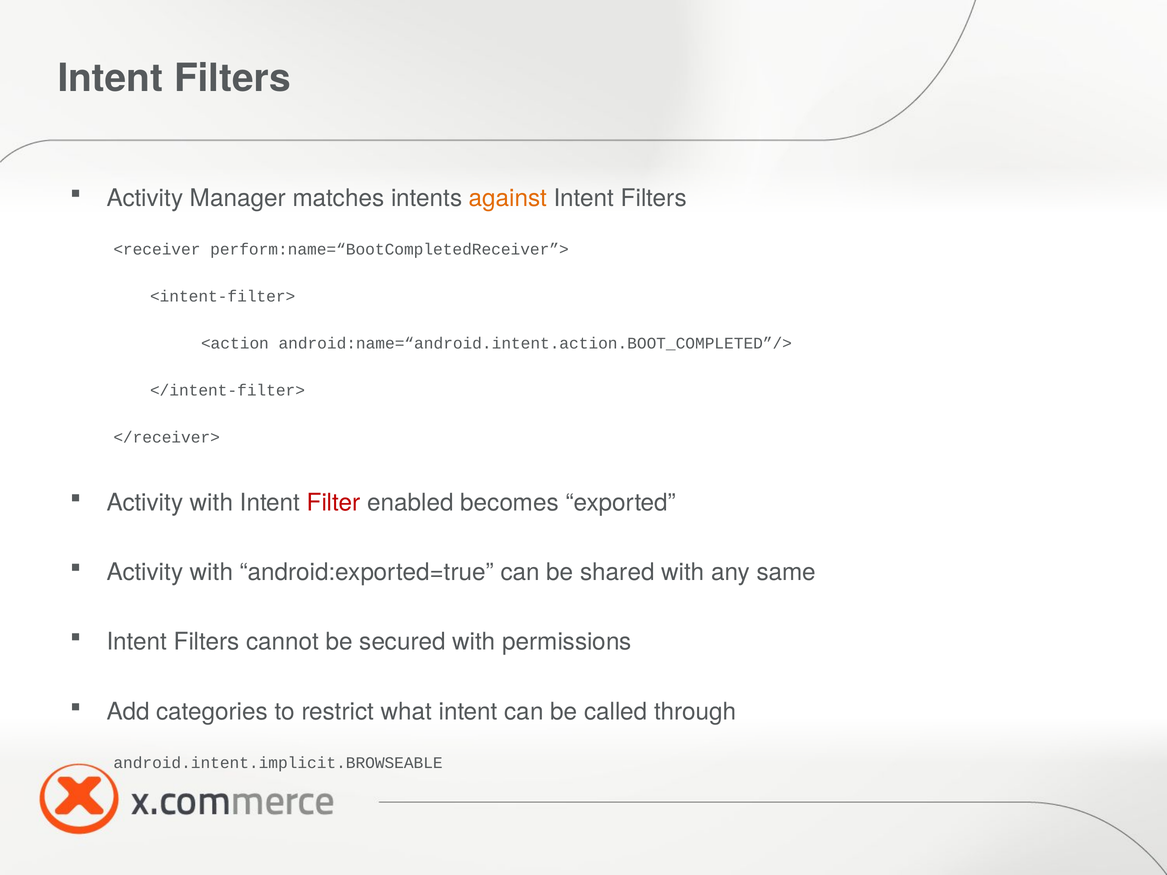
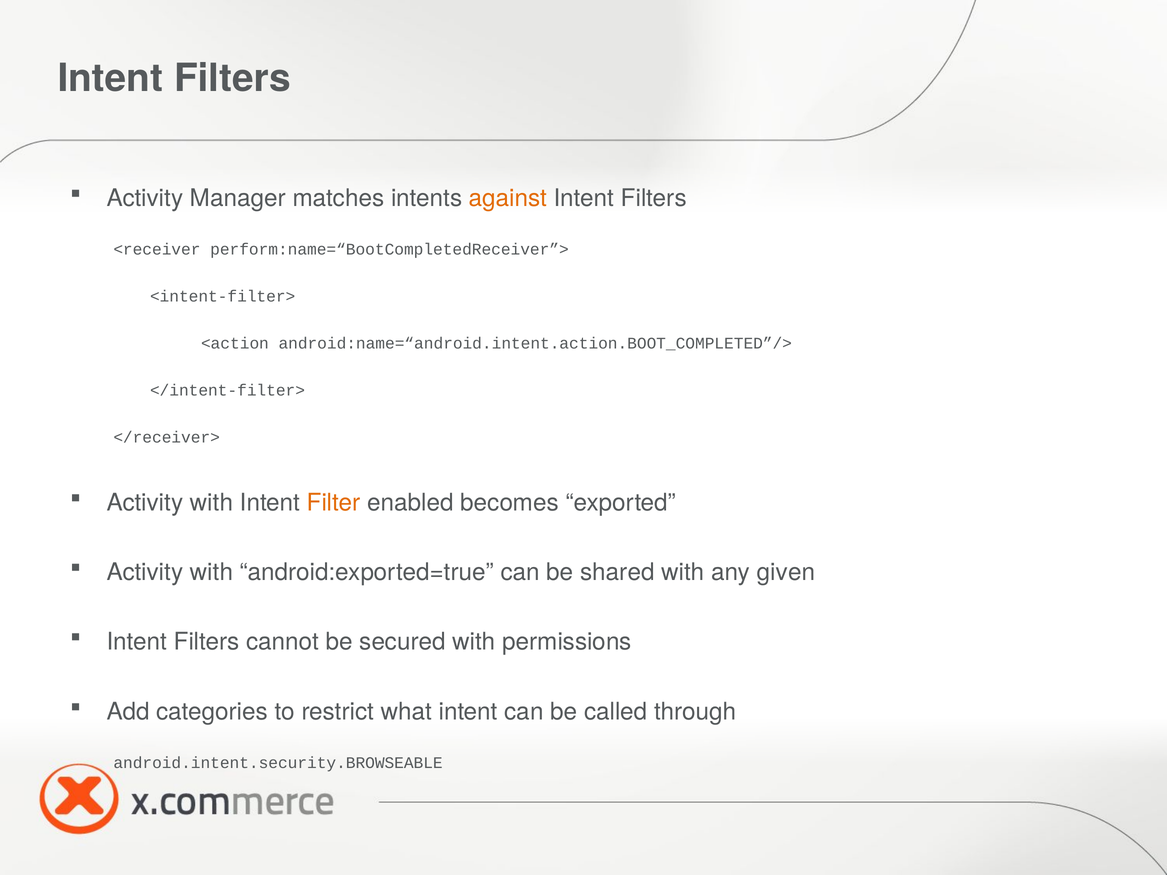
Filter colour: red -> orange (334, 503)
same: same -> given (786, 572)
android.intent.implicit.BROWSEABLE: android.intent.implicit.BROWSEABLE -> android.intent.security.BROWSEABLE (278, 763)
